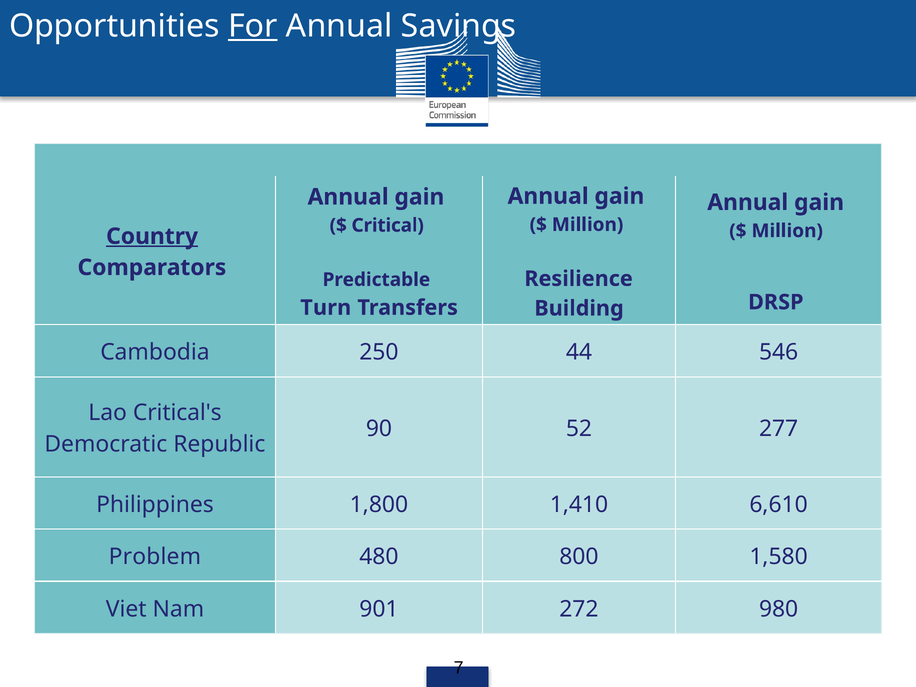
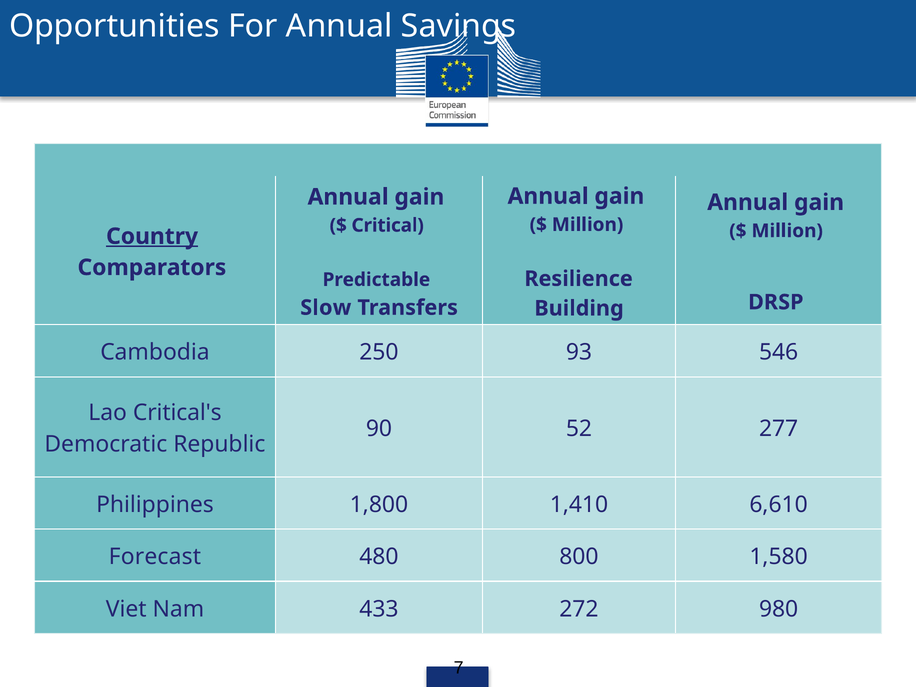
For underline: present -> none (253, 26)
Turn: Turn -> Slow (326, 308)
44: 44 -> 93 (579, 352)
Problem: Problem -> Forecast (155, 557)
901: 901 -> 433 (379, 609)
